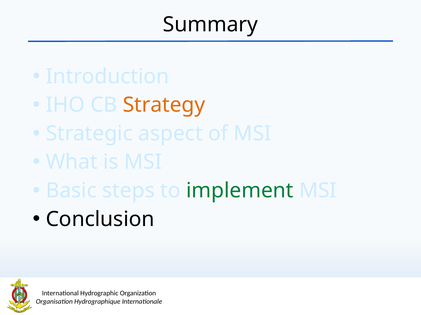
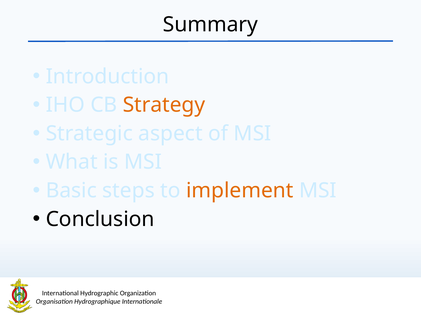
implement colour: green -> orange (240, 191)
